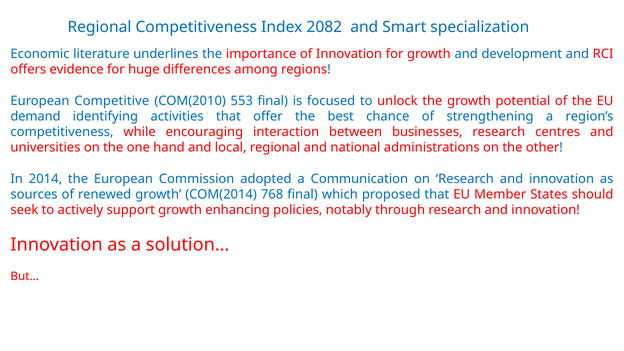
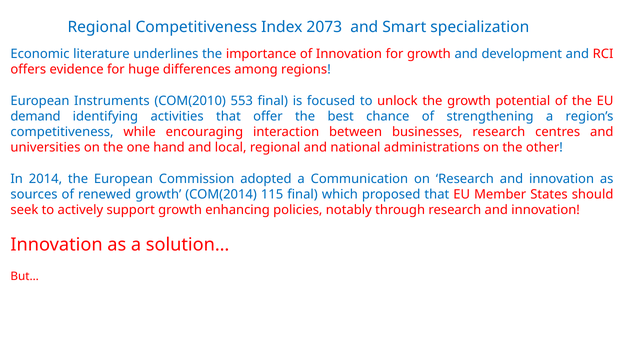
2082: 2082 -> 2073 (324, 27)
Competitive: Competitive -> Instruments (112, 101)
768: 768 -> 115 (272, 194)
